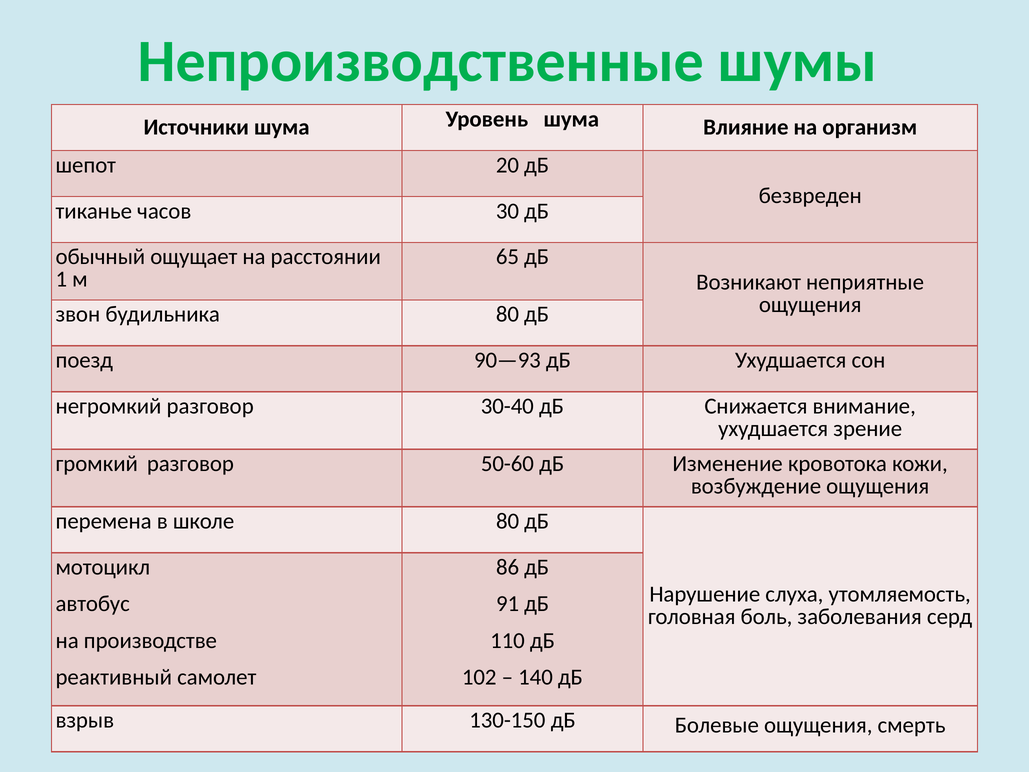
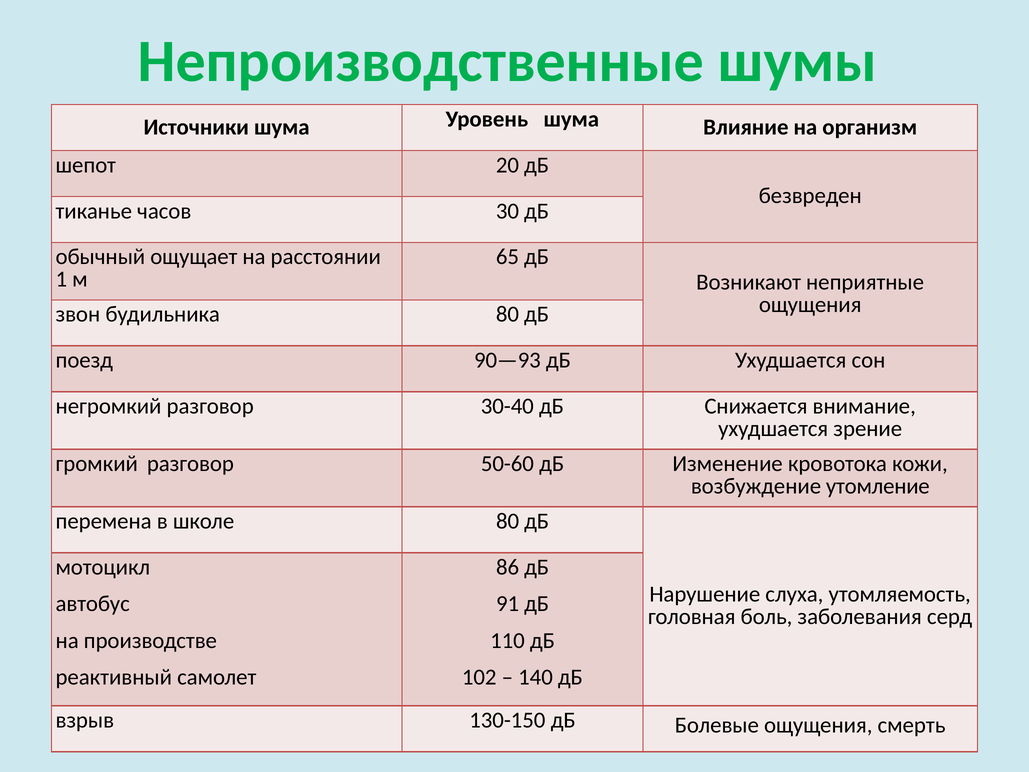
возбуждение ощущения: ощущения -> утомление (878, 486)
